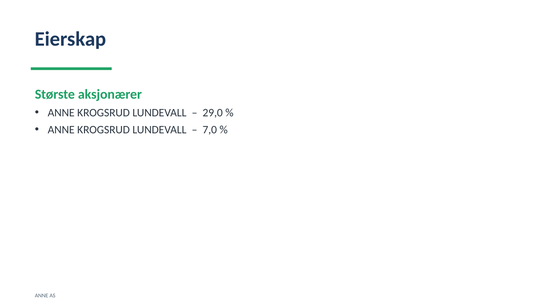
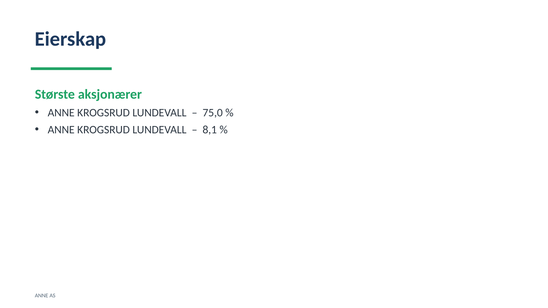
29,0: 29,0 -> 75,0 (213, 113)
7,0: 7,0 -> 8,1 (210, 130)
